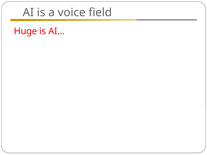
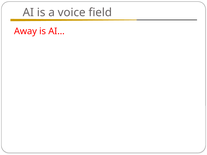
Huge: Huge -> Away (26, 31)
